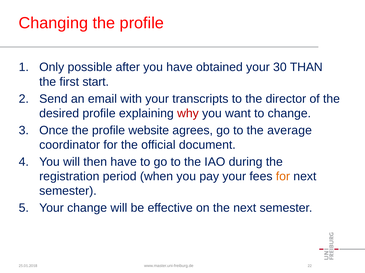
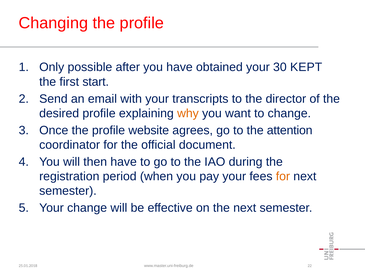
THAN: THAN -> KEPT (306, 67)
why colour: red -> orange (188, 114)
average: average -> attention (290, 131)
